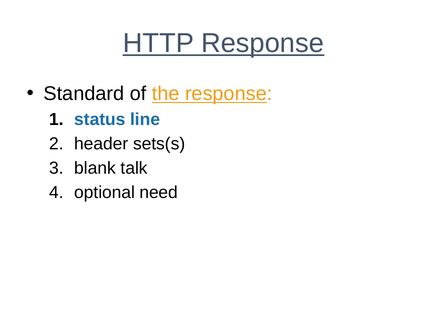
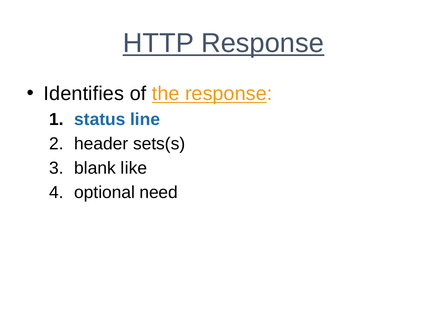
Standard: Standard -> Identifies (84, 94)
talk: talk -> like (134, 168)
